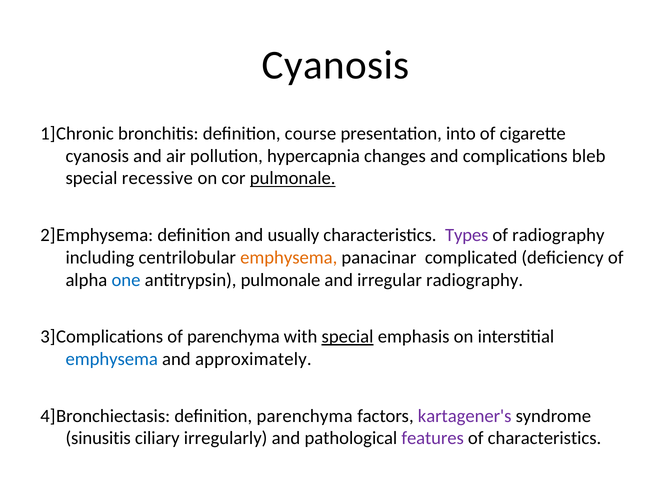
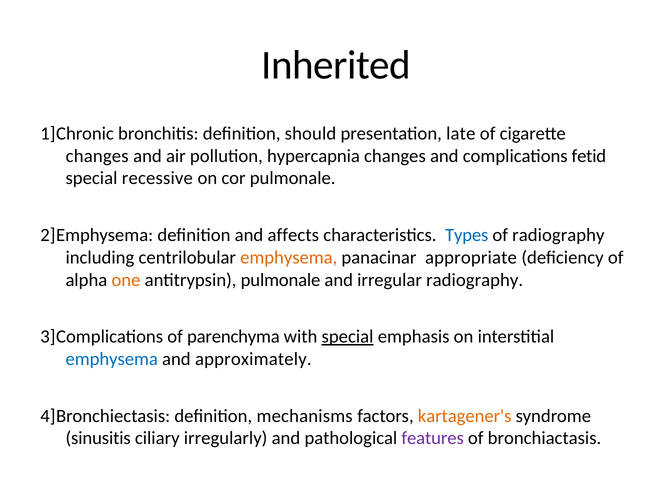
Cyanosis: Cyanosis -> Inherited (336, 65)
course: course -> should (310, 133)
into: into -> late (461, 133)
cyanosis: cyanosis -> changes (97, 156)
bleb: bleb -> fetid (589, 156)
pulmonale underline: present -> none (293, 178)
usually: usually -> affects (293, 235)
Types colour: purple -> blue (467, 235)
complicated: complicated -> appropriate (471, 257)
one colour: blue -> orange (126, 280)
definition parenchyma: parenchyma -> mechanisms (305, 416)
kartagener's colour: purple -> orange (465, 416)
of characteristics: characteristics -> bronchiactasis (545, 438)
